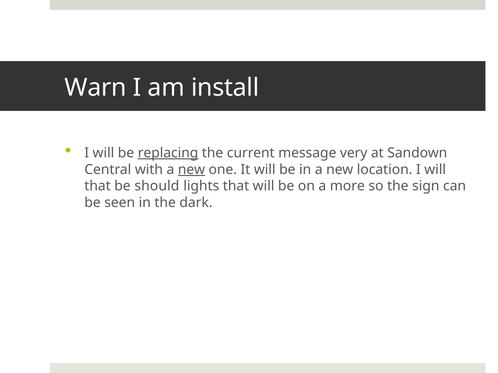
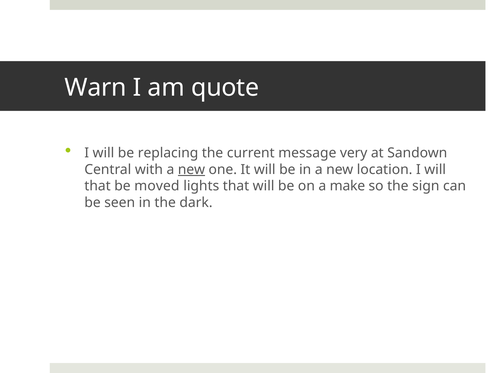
install: install -> quote (225, 88)
replacing underline: present -> none (168, 153)
should: should -> moved (157, 186)
more: more -> make (347, 186)
